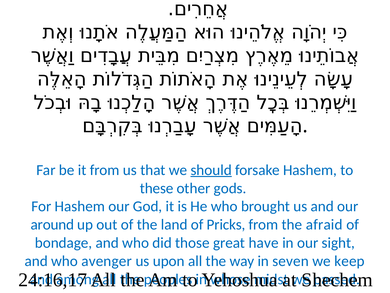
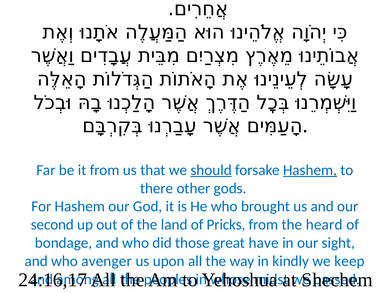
Hashem underline: none -> present (310, 170)
these: these -> there (157, 188)
around: around -> second (52, 224)
afraid: afraid -> heard (324, 224)
seven: seven -> kindly (291, 261)
